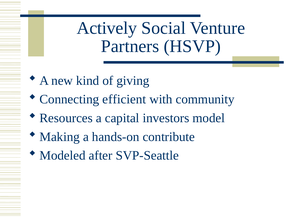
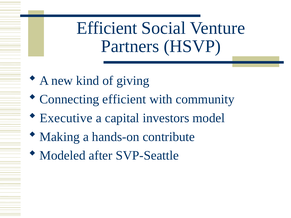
Actively: Actively -> Efficient (107, 28)
Resources: Resources -> Executive (66, 118)
